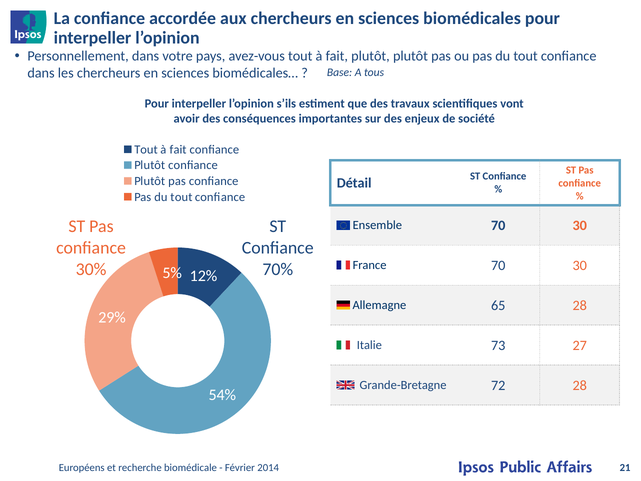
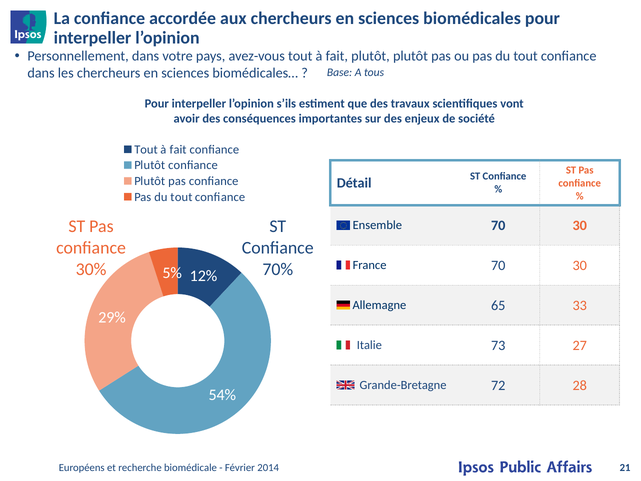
65 28: 28 -> 33 (580, 305)
